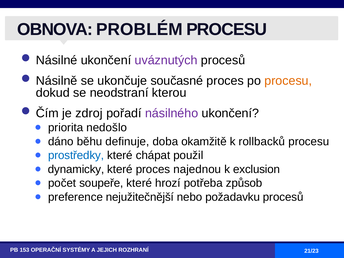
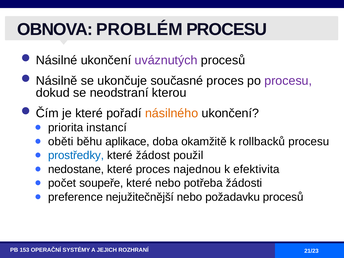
procesu colour: orange -> purple (288, 81)
je zdroj: zdroj -> které (89, 113)
násilného colour: purple -> orange (172, 113)
nedošlo: nedošlo -> instancí (107, 128)
dáno: dáno -> oběti (61, 142)
definuje: definuje -> aplikace (127, 142)
chápat: chápat -> žádost (153, 155)
dynamicky: dynamicky -> nedostane (76, 169)
exclusion: exclusion -> efektivita (256, 169)
které hrozí: hrozí -> nebo (168, 183)
způsob: způsob -> žádosti (244, 183)
